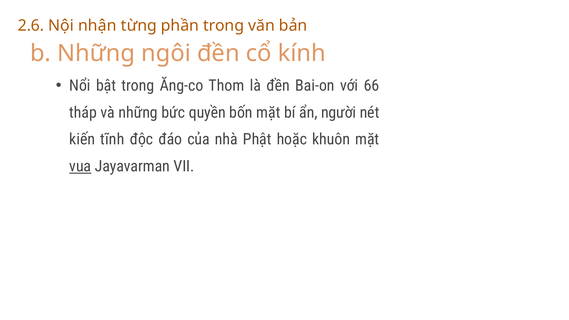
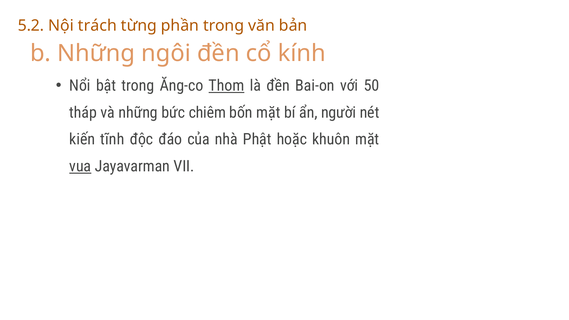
2.6: 2.6 -> 5.2 (31, 26)
nhận: nhận -> trách (97, 26)
Thom underline: none -> present (226, 86)
66: 66 -> 50 (372, 86)
quyền: quyền -> chiêm (207, 113)
